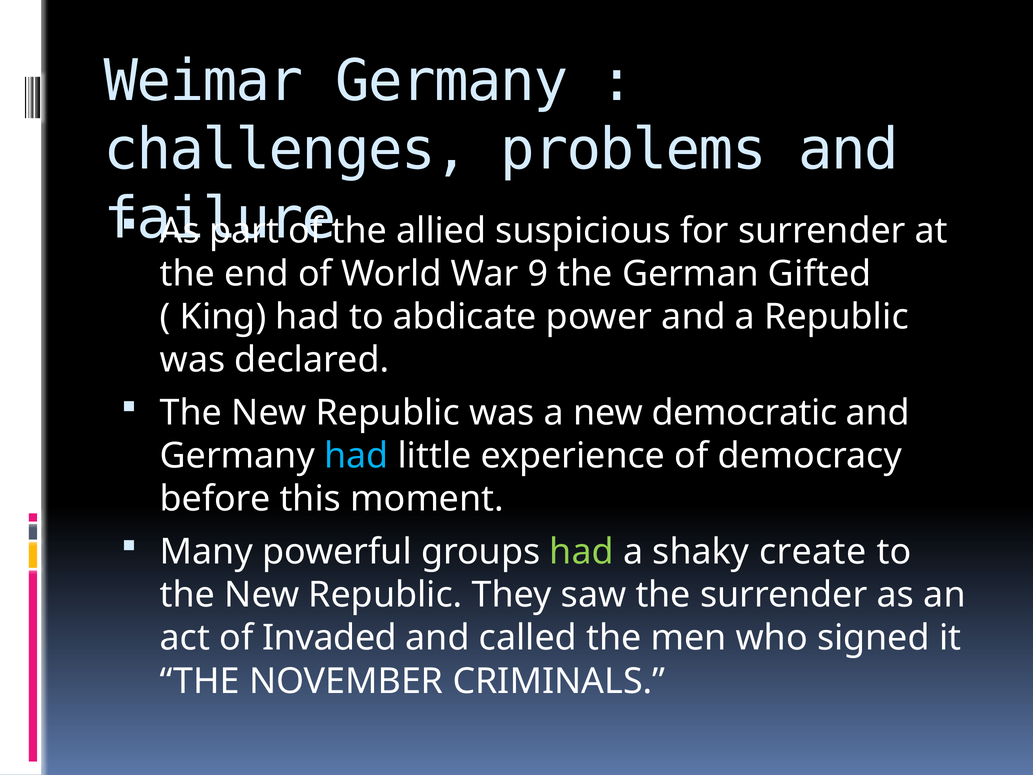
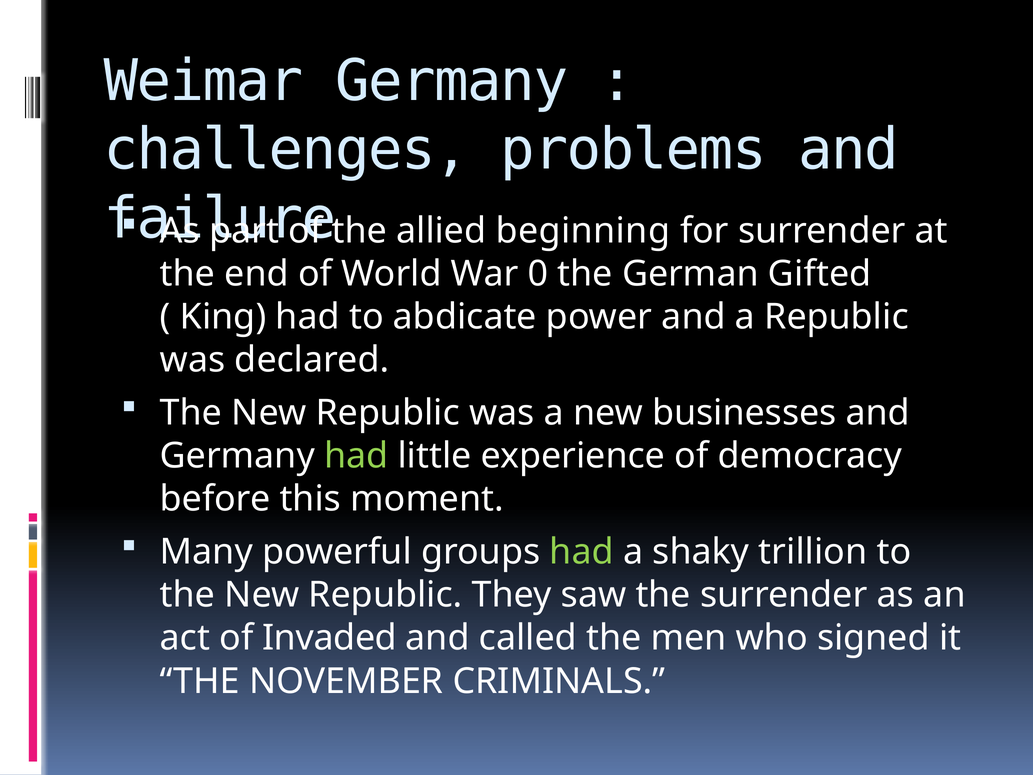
suspicious: suspicious -> beginning (583, 231)
9: 9 -> 0 (538, 274)
democratic: democratic -> businesses (744, 413)
had colour: light blue -> light green (356, 456)
create: create -> trillion (813, 552)
